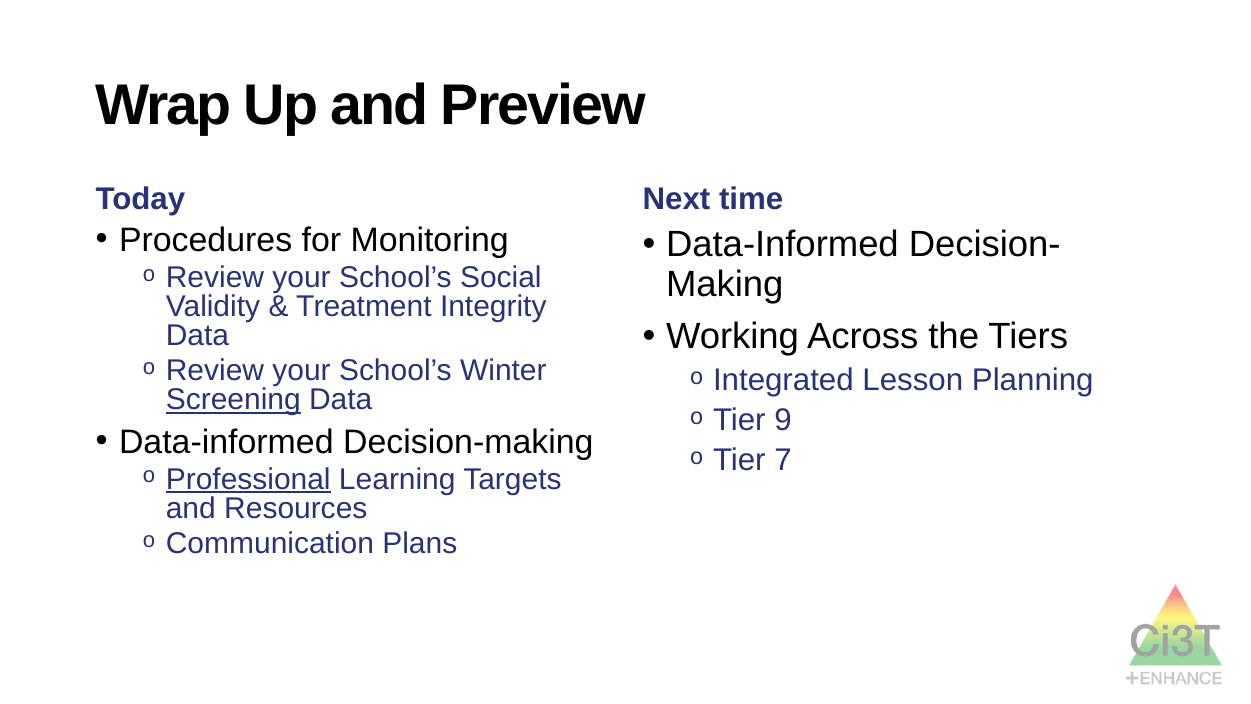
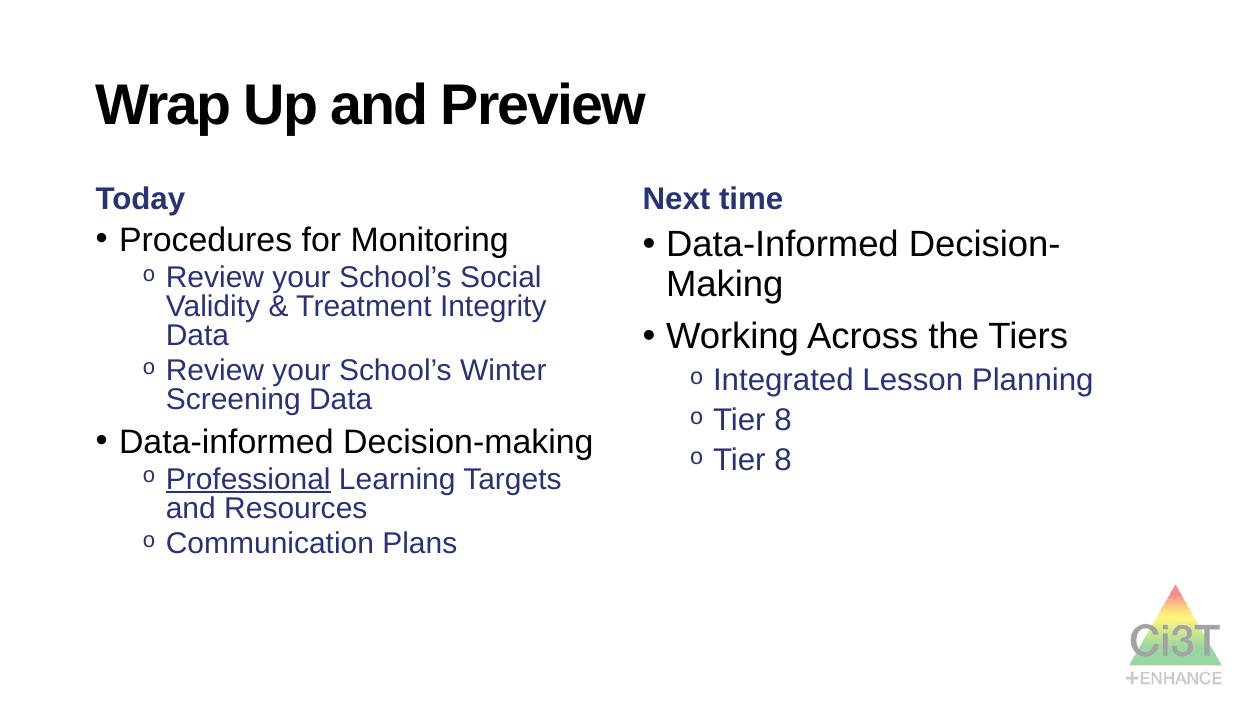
Screening underline: present -> none (233, 400)
9: 9 -> 8 (783, 420)
7: 7 -> 8 (783, 460)
